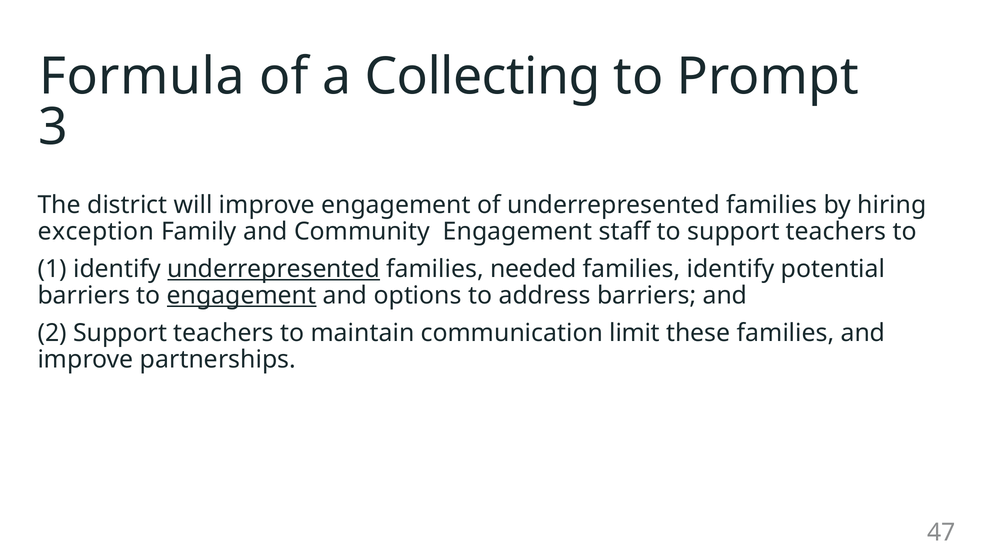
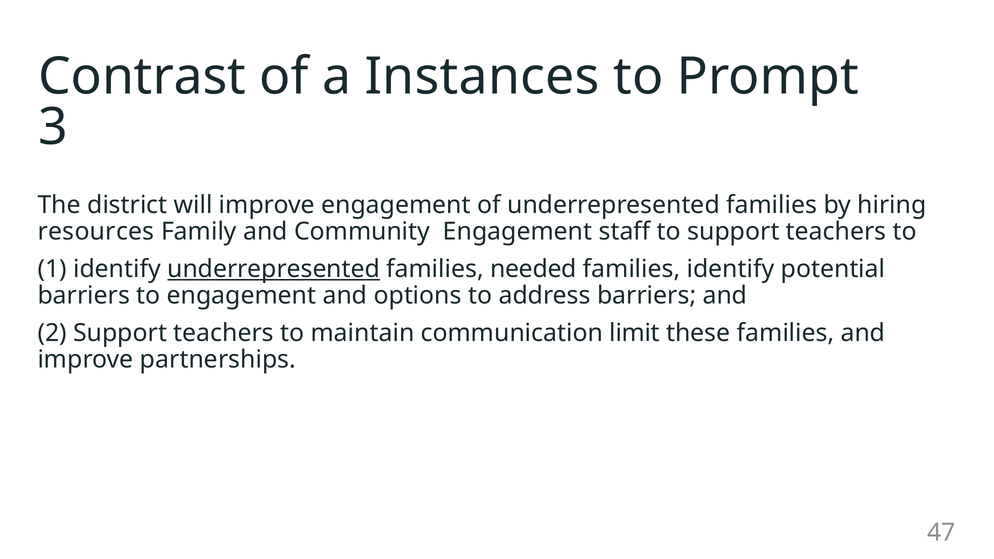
Formula: Formula -> Contrast (142, 77)
Collecting: Collecting -> Instances (482, 77)
exception: exception -> resources (96, 232)
engagement underline: present -> none (242, 296)
